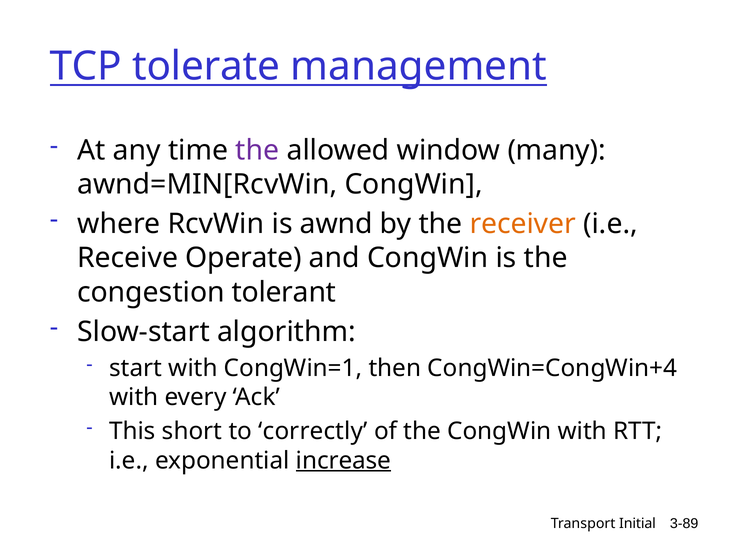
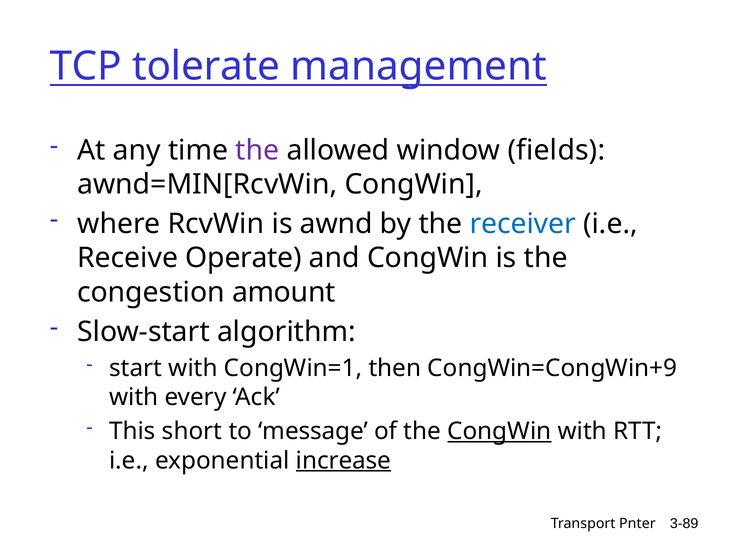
many: many -> fields (556, 150)
receiver colour: orange -> blue (523, 224)
tolerant: tolerant -> amount (284, 292)
CongWin=CongWin+4: CongWin=CongWin+4 -> CongWin=CongWin+9 (552, 368)
correctly: correctly -> message (313, 432)
CongWin underline: none -> present (499, 432)
Initial: Initial -> Pnter (637, 524)
